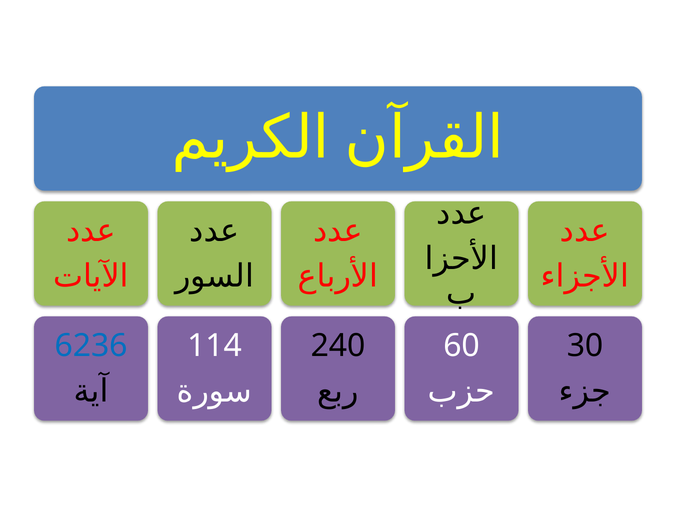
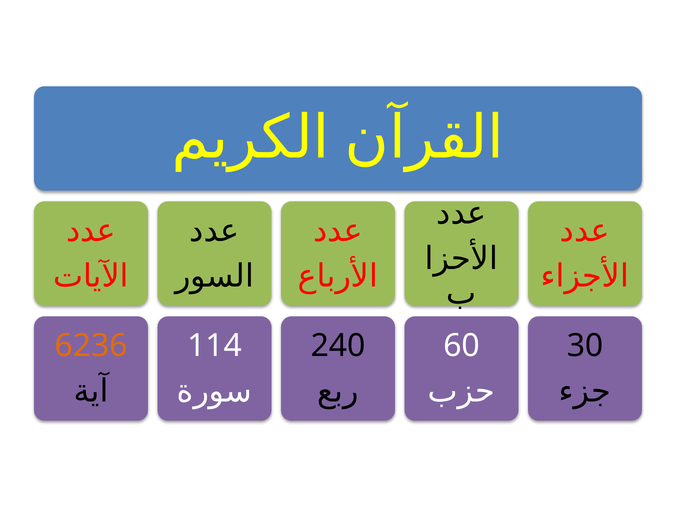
6236 colour: blue -> orange (91, 346)
